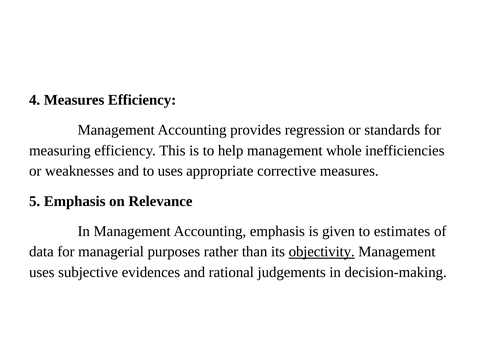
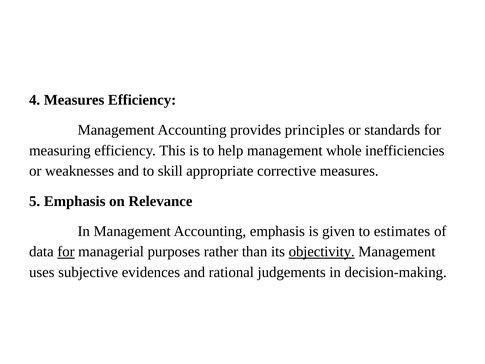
regression: regression -> principles (315, 130)
to uses: uses -> skill (170, 171)
for underline: none -> present (66, 252)
